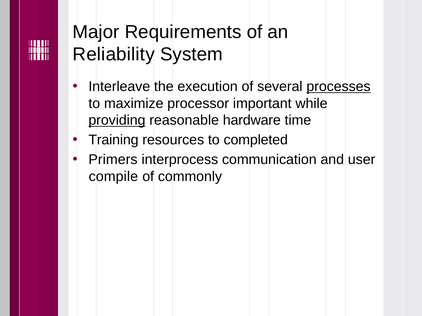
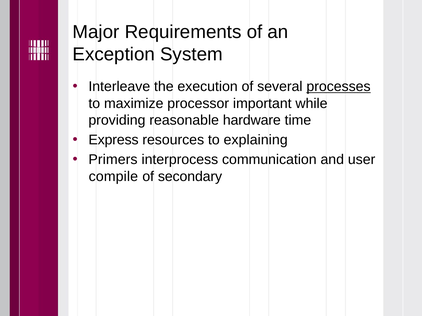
Reliability: Reliability -> Exception (114, 54)
providing underline: present -> none (117, 120)
Training: Training -> Express (113, 140)
completed: completed -> explaining (256, 140)
commonly: commonly -> secondary (190, 177)
